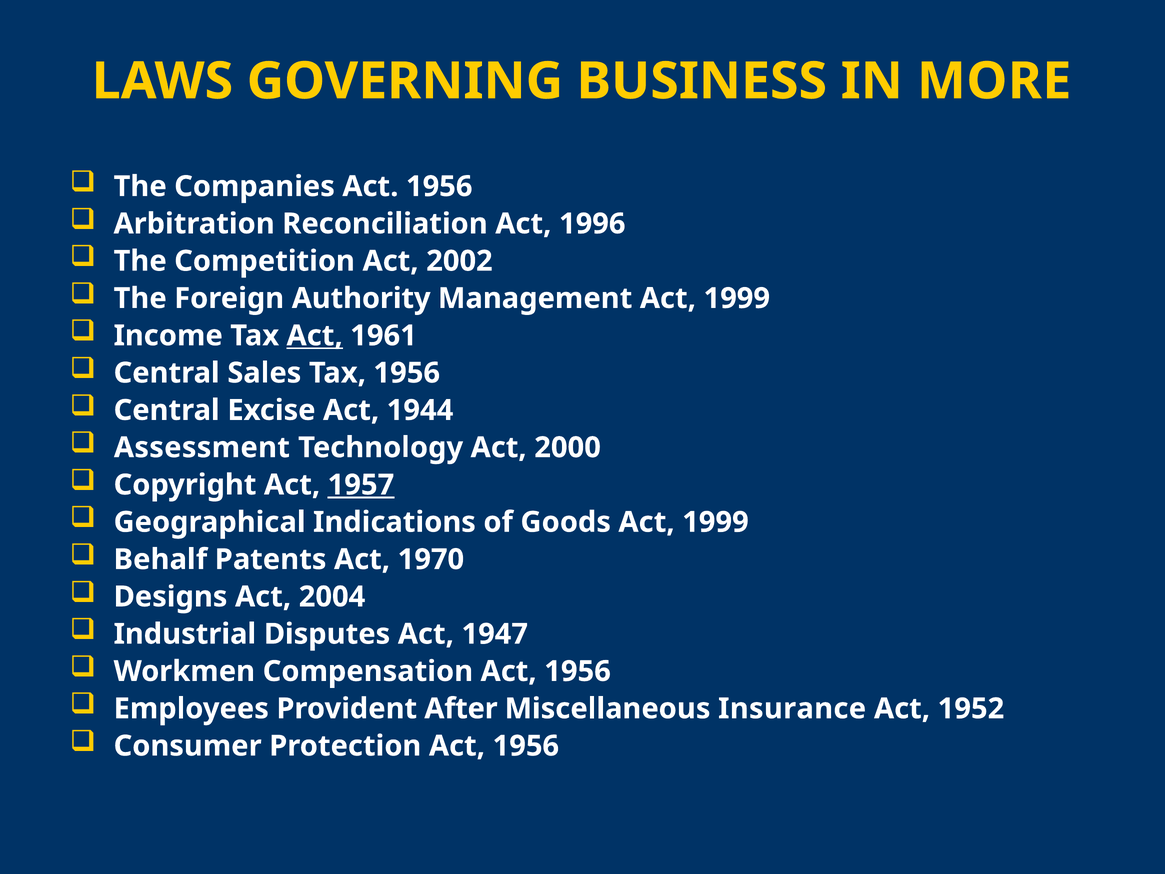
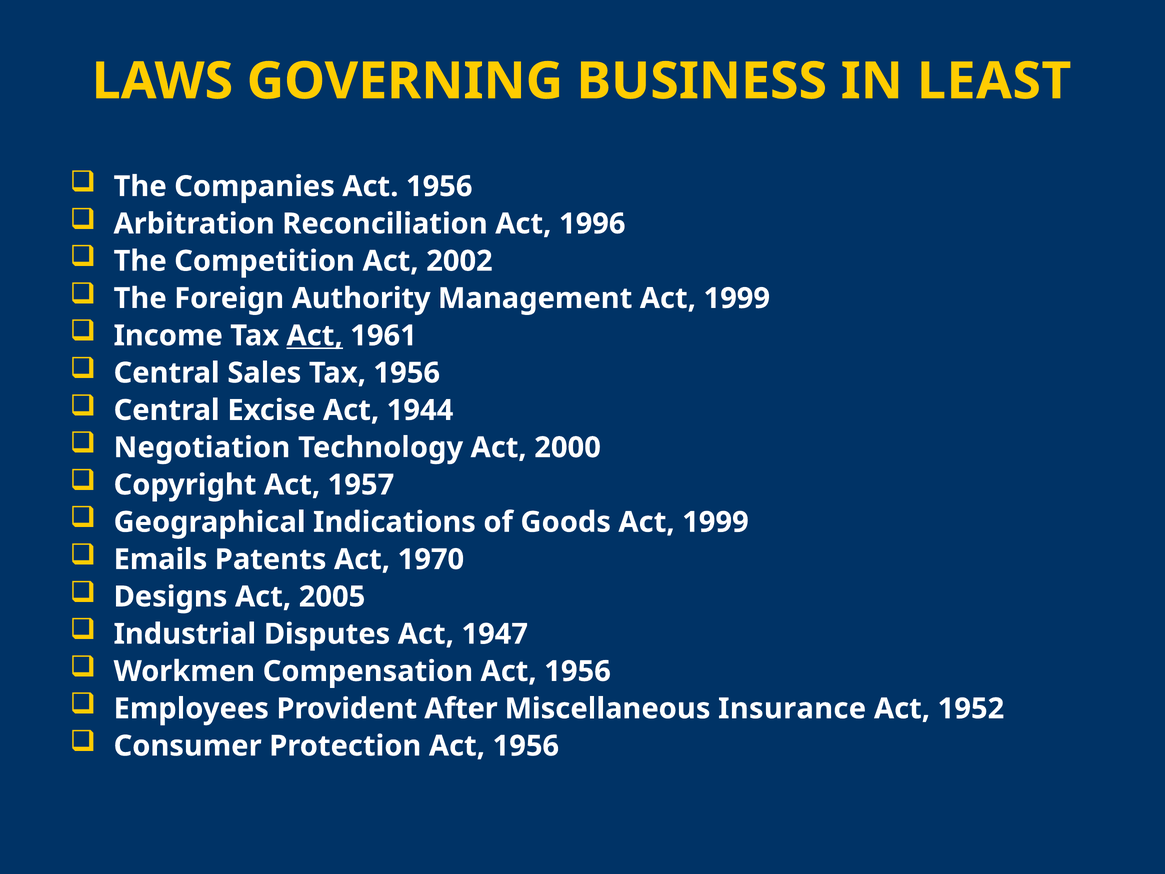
MORE: MORE -> LEAST (994, 81)
Assessment: Assessment -> Negotiation (202, 447)
1957 underline: present -> none (361, 485)
Behalf: Behalf -> Emails (160, 559)
2004: 2004 -> 2005 (332, 597)
